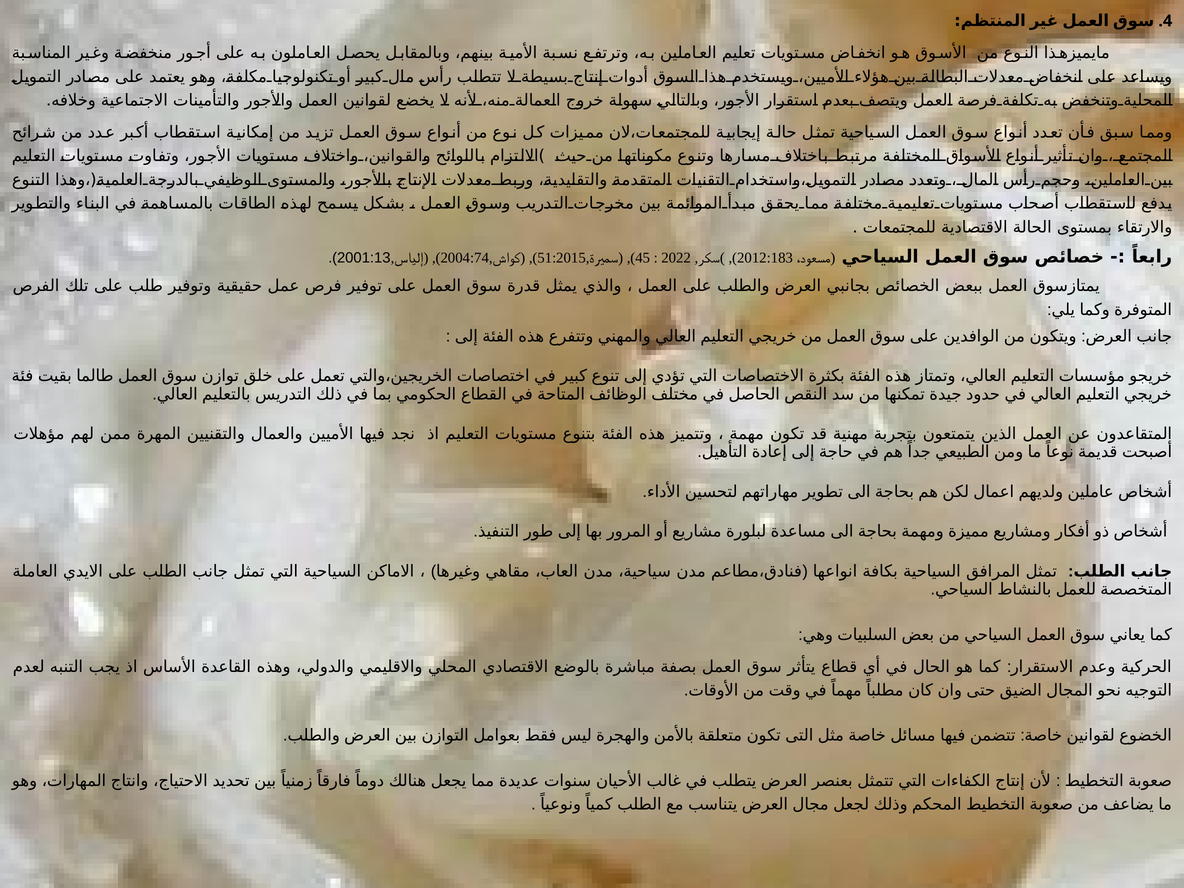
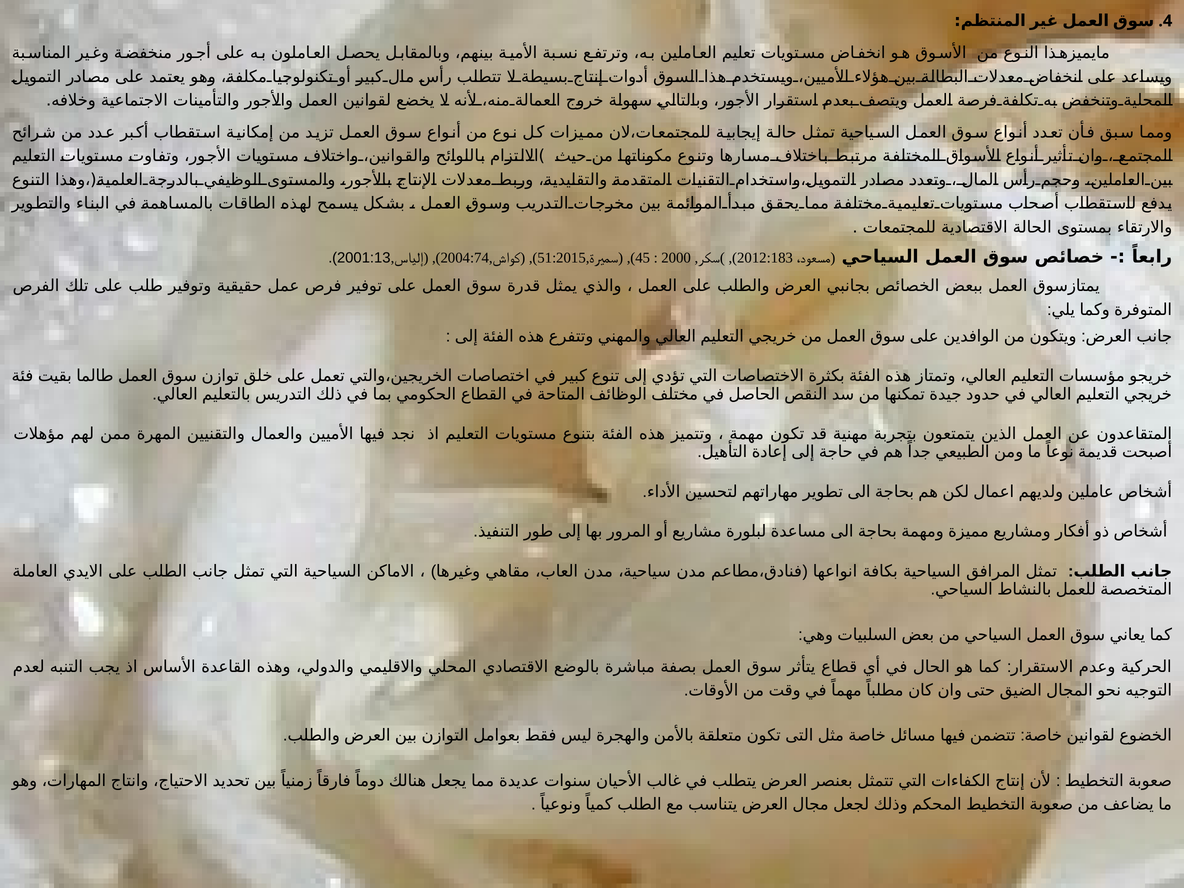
2022: 2022 -> 2000 (676, 258)
